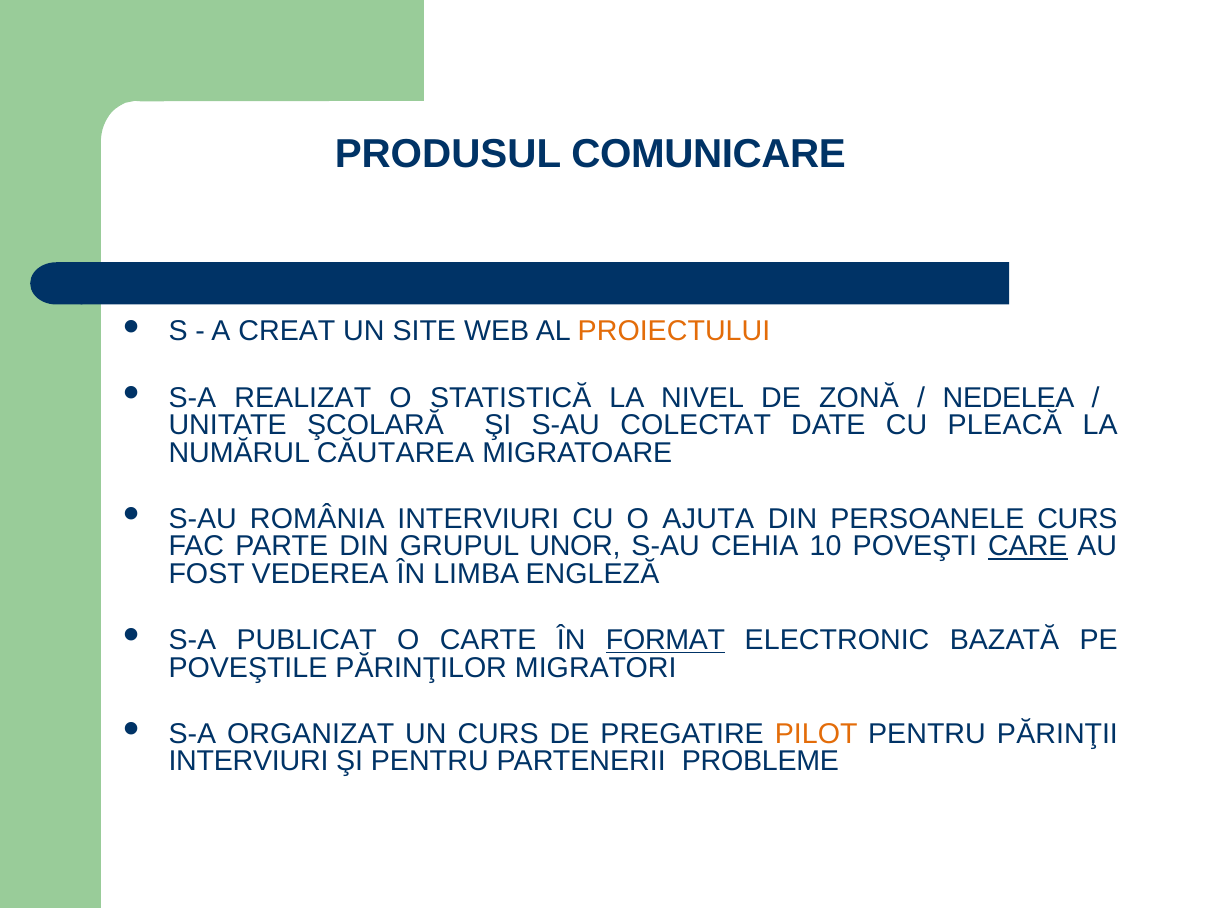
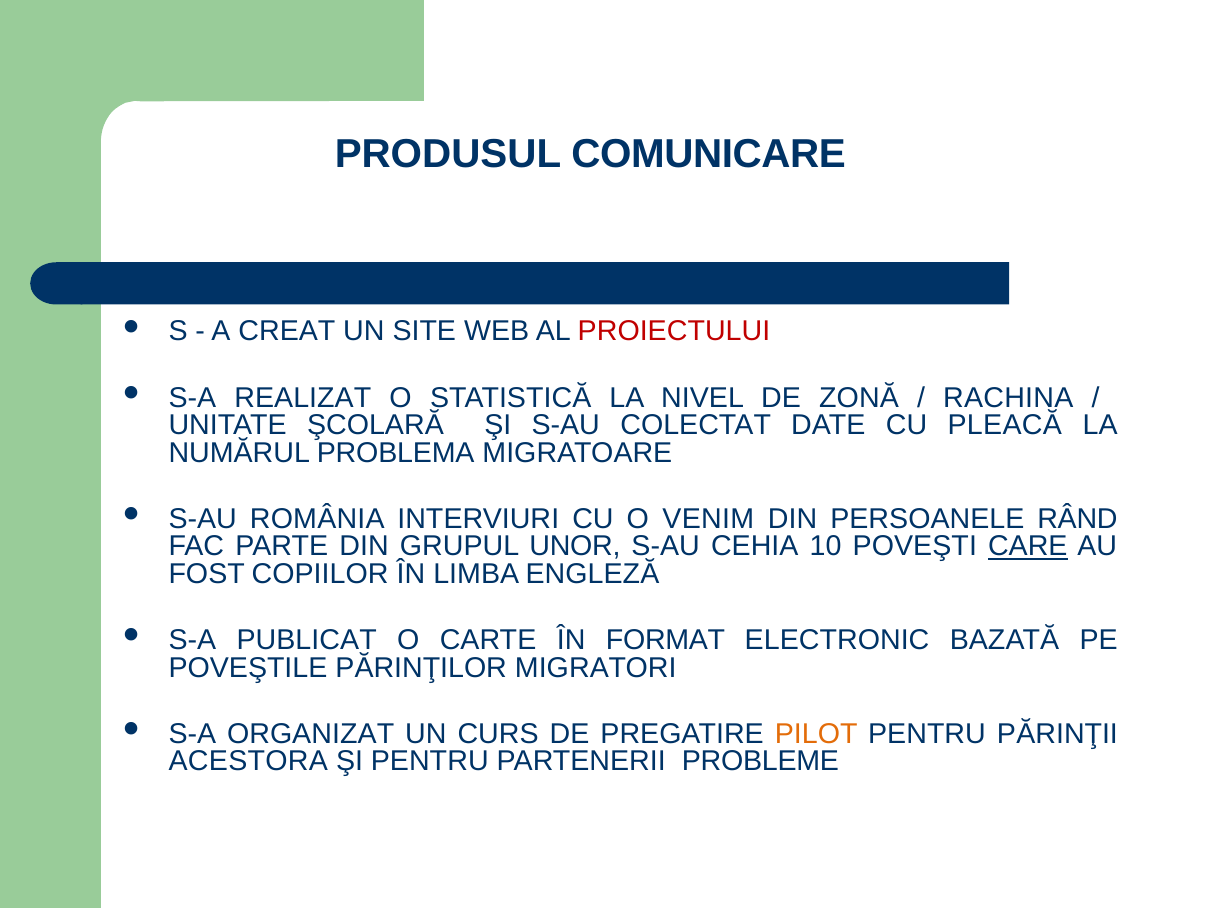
PROIECTULUI colour: orange -> red (674, 331)
NEDELEA: NEDELEA -> RACHINA (1008, 398)
CĂUTAREA: CĂUTAREA -> PROBLEMA (396, 453)
AJUTA: AJUTA -> VENIM (708, 519)
PERSOANELE CURS: CURS -> RÂND (1077, 519)
VEDEREA: VEDEREA -> COPIILOR (320, 574)
FORMAT underline: present -> none (666, 640)
INTERVIURI: INTERVIURI -> ACESTORA (248, 762)
